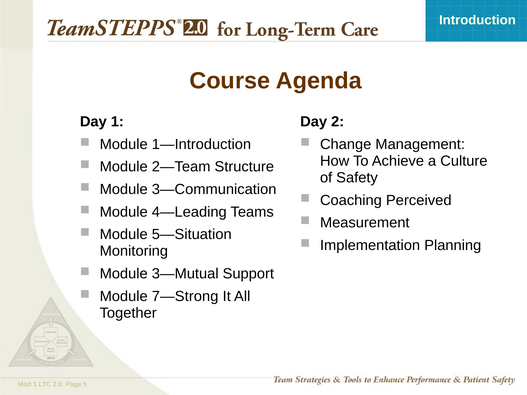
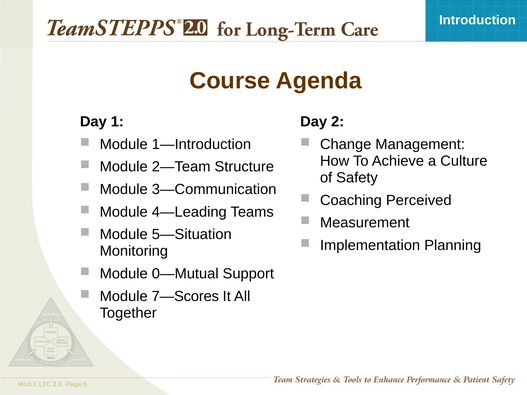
3—Mutual: 3—Mutual -> 0—Mutual (185, 274)
7—Strong: 7—Strong -> 7—Scores (185, 296)
